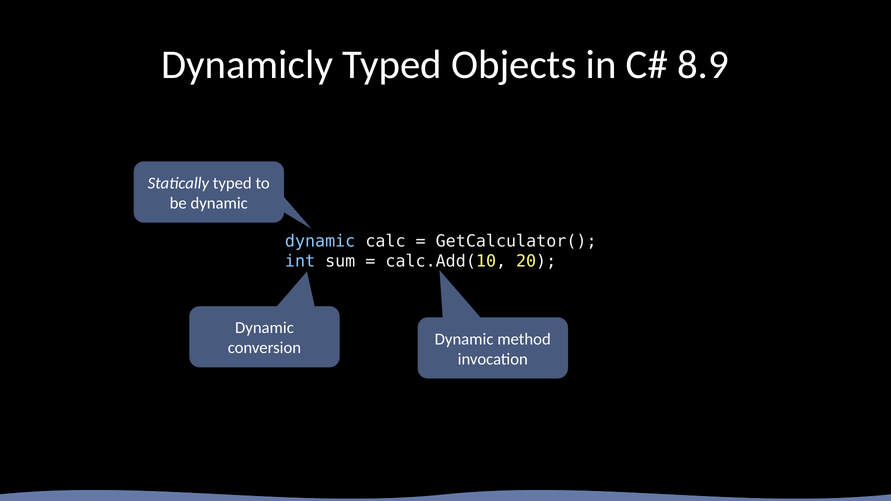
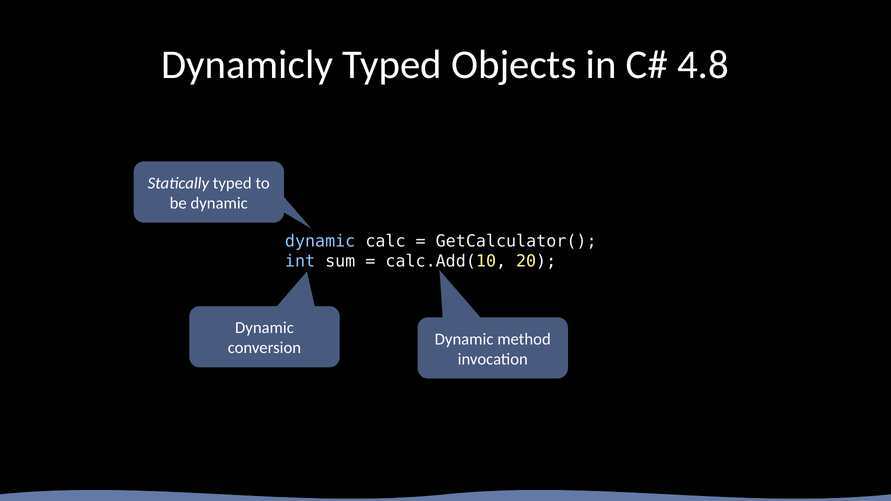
8.9: 8.9 -> 4.8 (703, 65)
